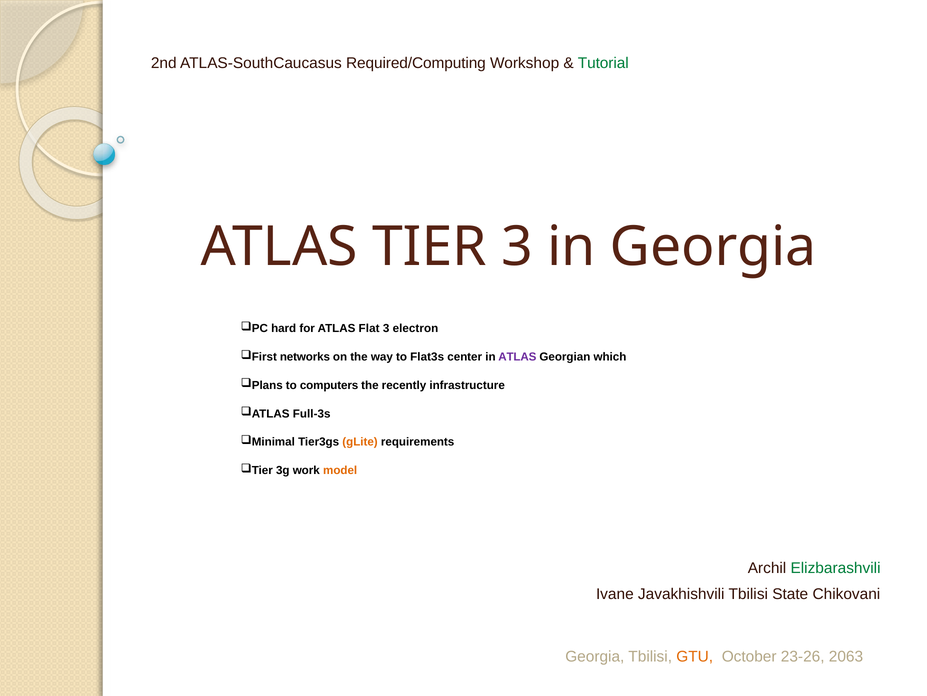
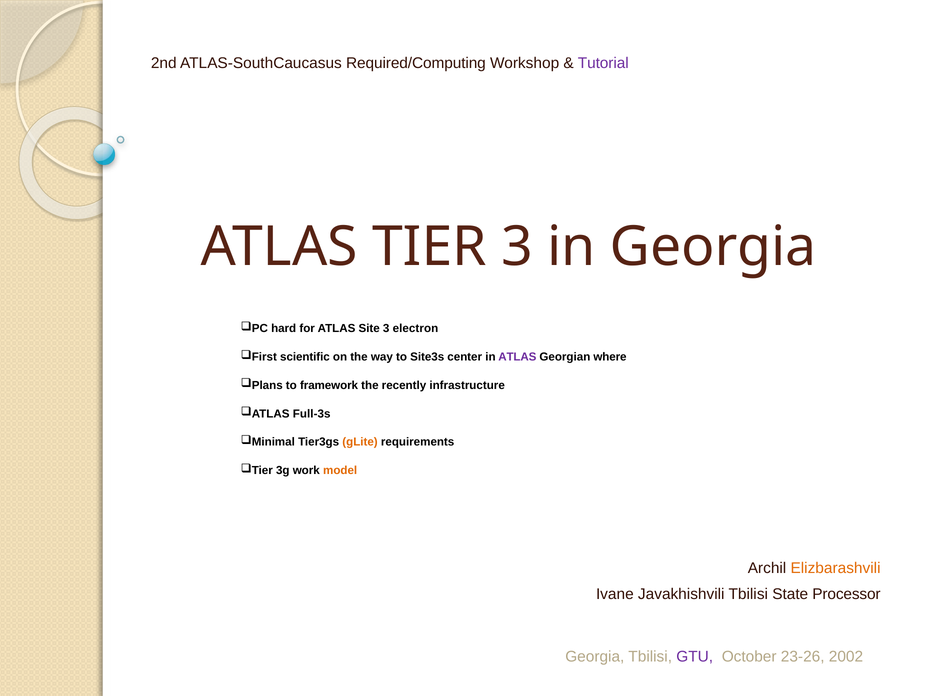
Tutorial colour: green -> purple (603, 63)
Flat: Flat -> Site (369, 328)
networks: networks -> scientific (305, 357)
Flat3s: Flat3s -> Site3s (427, 357)
which: which -> where (610, 357)
computers: computers -> framework (329, 385)
Elizbarashvili colour: green -> orange (836, 567)
Chikovani: Chikovani -> Processor (846, 594)
GTU colour: orange -> purple (695, 656)
2063: 2063 -> 2002 (846, 656)
